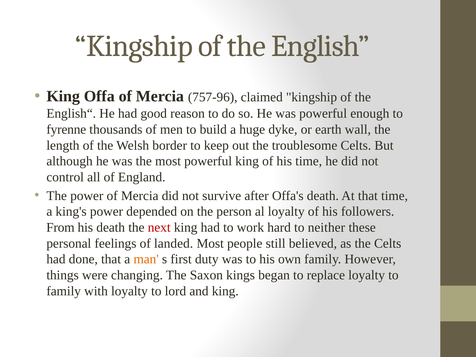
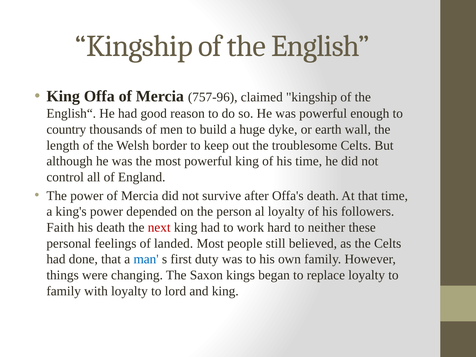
fyrenne: fyrenne -> country (66, 129)
From: From -> Faith (60, 227)
man colour: orange -> blue (146, 259)
